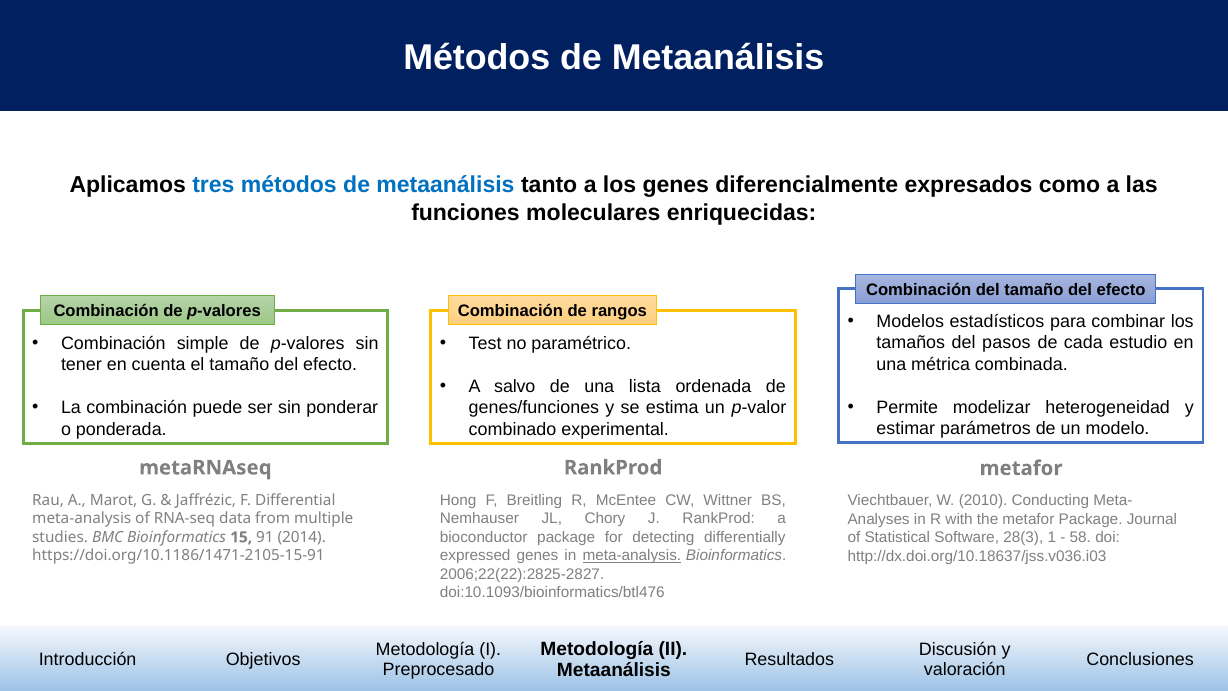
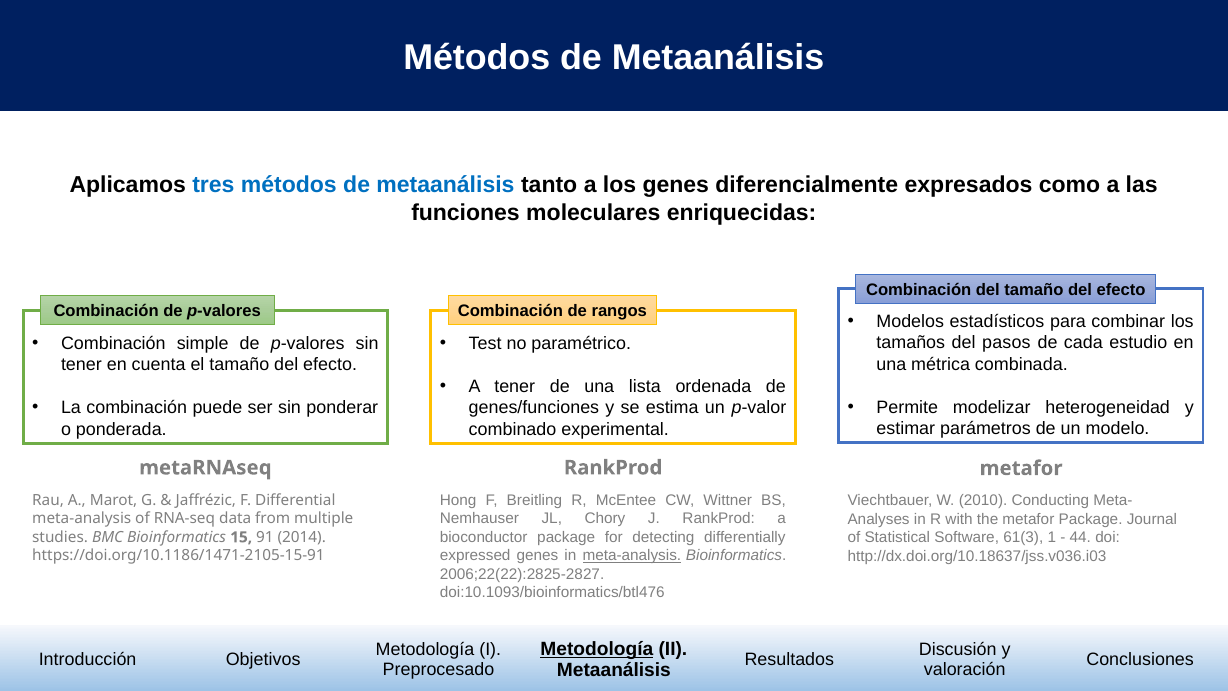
A salvo: salvo -> tener (515, 386)
28(3: 28(3 -> 61(3 (1023, 538)
58: 58 -> 44 (1080, 538)
Metodología underline: none -> present (597, 649)
